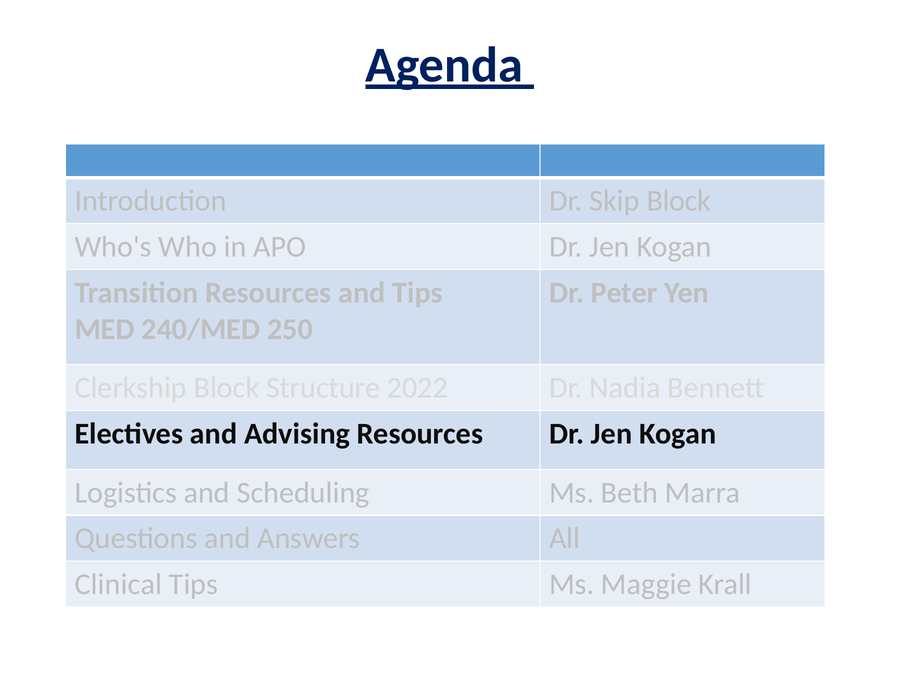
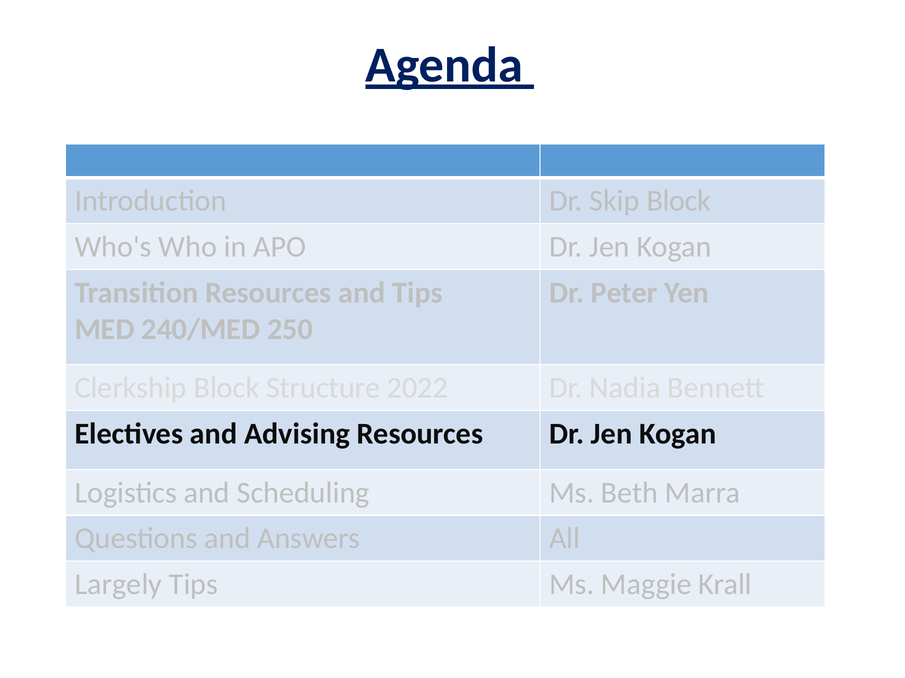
Clinical: Clinical -> Largely (118, 585)
